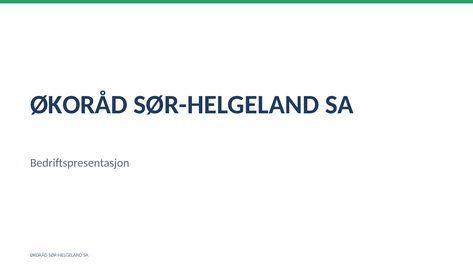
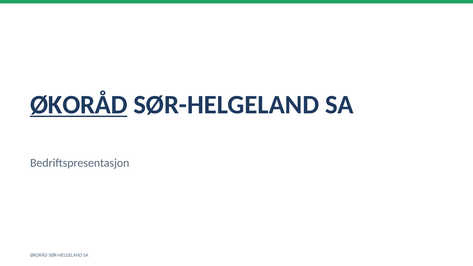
ØKORÅD underline: none -> present (79, 105)
